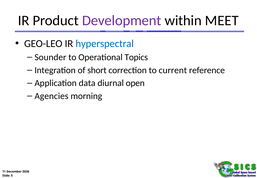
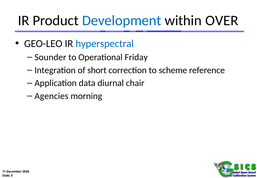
Development colour: purple -> blue (122, 21)
MEET: MEET -> OVER (222, 21)
Topics: Topics -> Friday (136, 57)
current: current -> scheme (173, 70)
open: open -> chair (135, 83)
